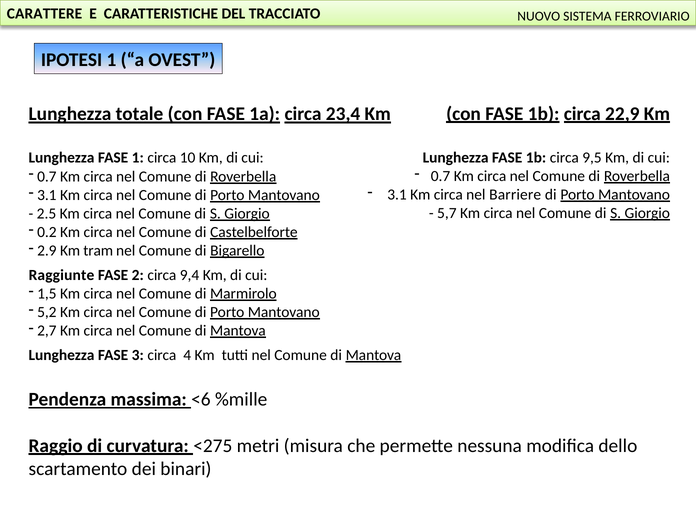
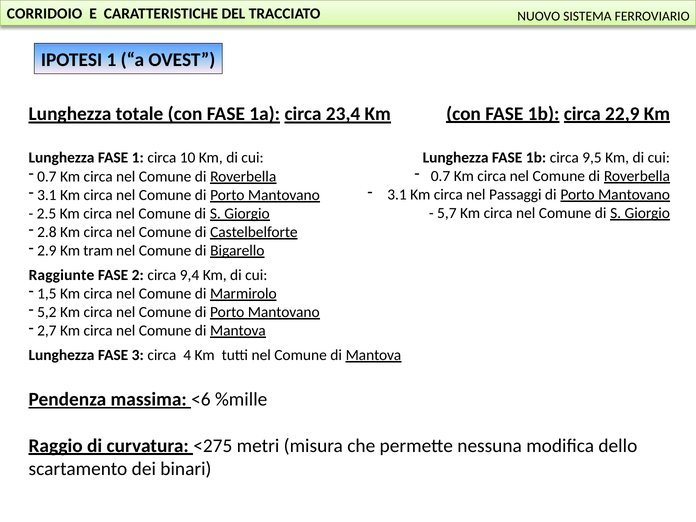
CARATTERE: CARATTERE -> CORRIDOIO (45, 14)
Barriere: Barriere -> Passaggi (515, 195)
0.2: 0.2 -> 2.8 (47, 232)
